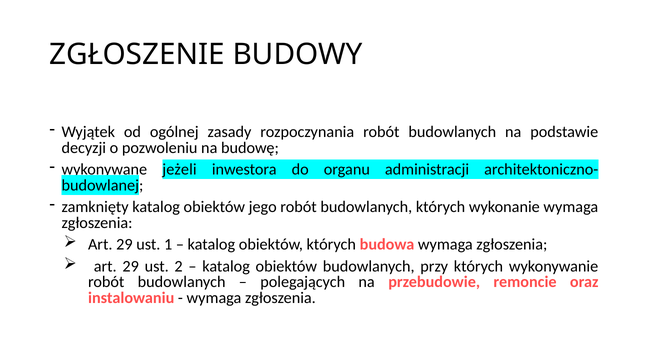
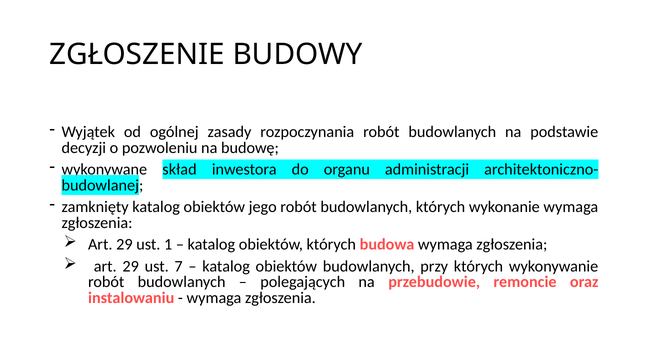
jeżeli: jeżeli -> skład (180, 170)
2: 2 -> 7 (179, 267)
